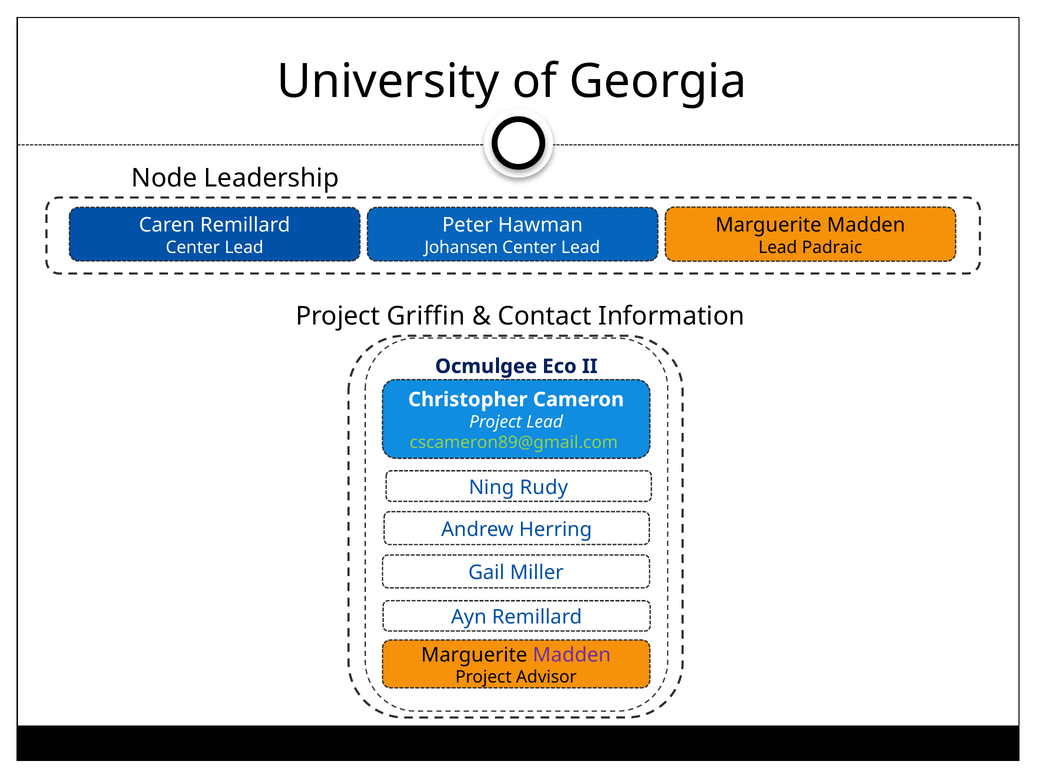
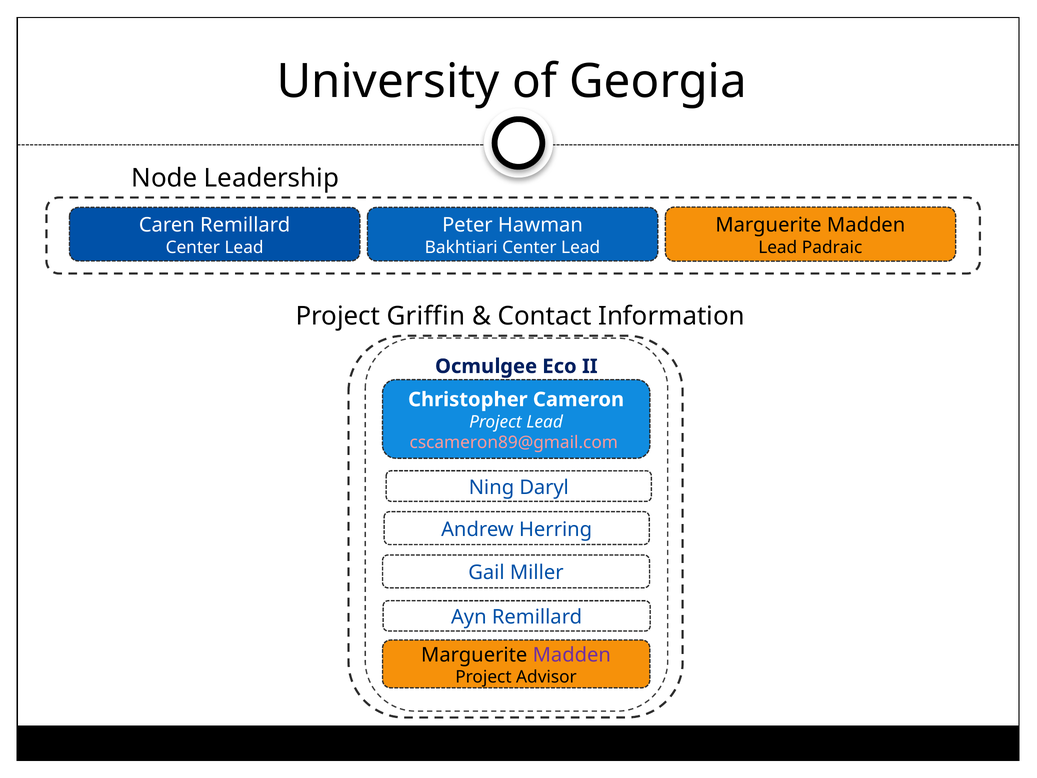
Johansen: Johansen -> Bakhtiari (461, 247)
cscameron89@gmail.com colour: light green -> pink (514, 442)
Rudy: Rudy -> Daryl (544, 487)
